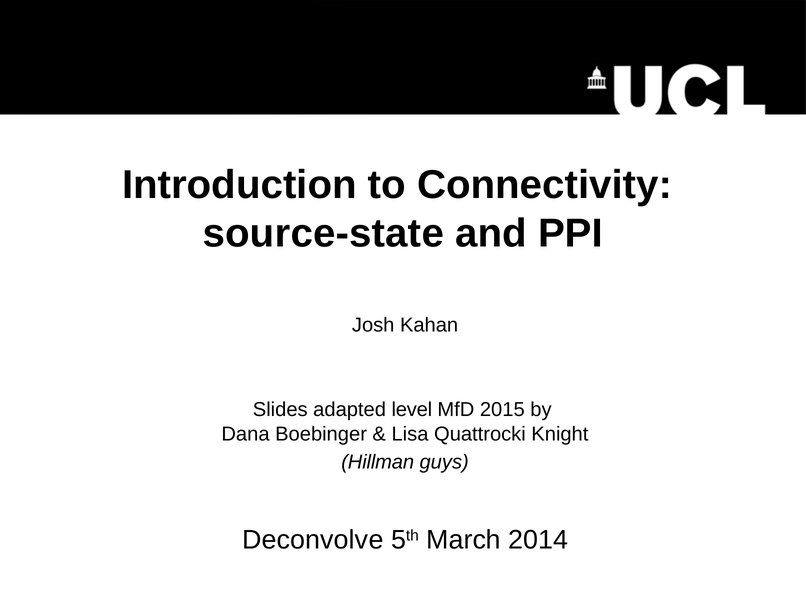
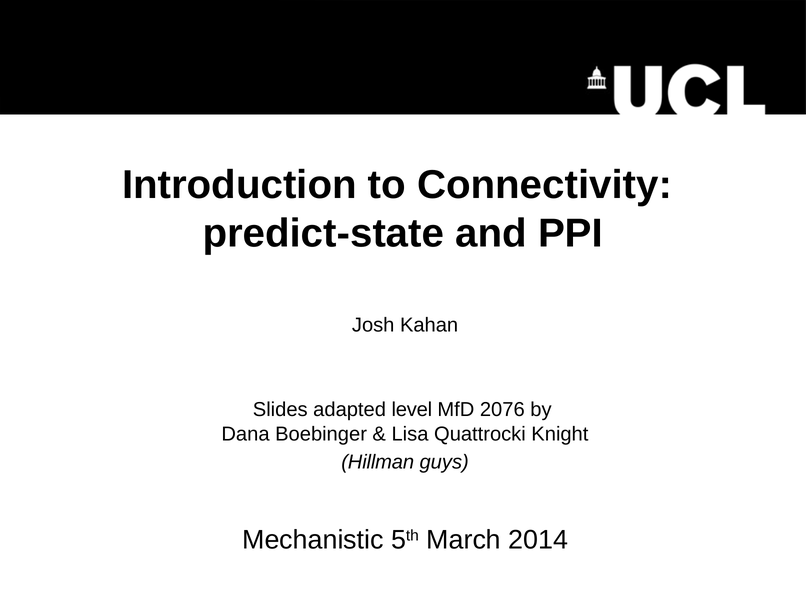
source-state: source-state -> predict-state (323, 234)
2015: 2015 -> 2076 (502, 410)
Deconvolve: Deconvolve -> Mechanistic (313, 540)
